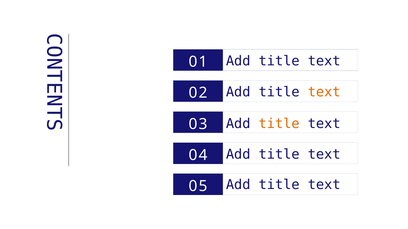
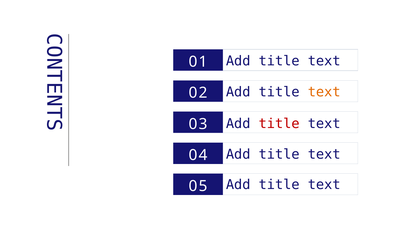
title colour: orange -> red (279, 124)
